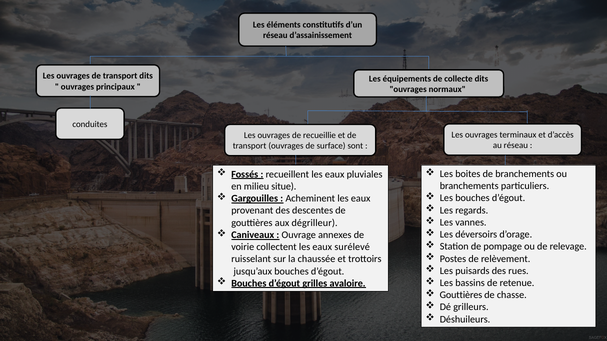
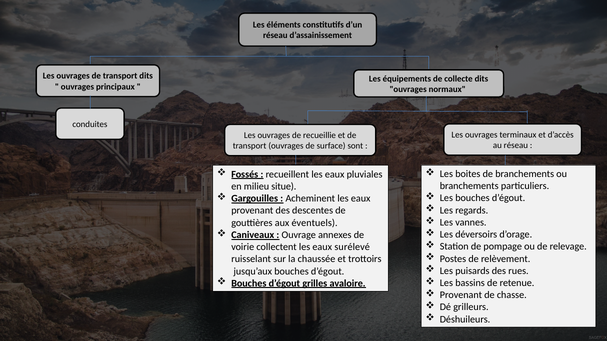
dégrilleur: dégrilleur -> éventuels (315, 223)
Gouttières: Gouttières -> Provenant (461, 295)
